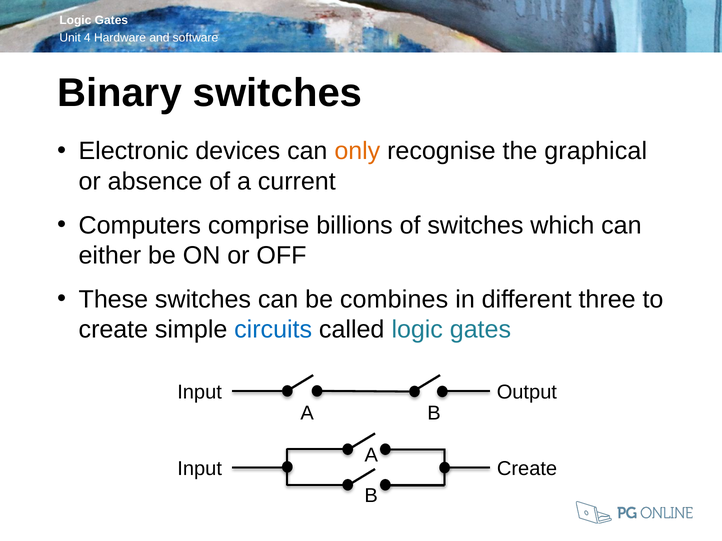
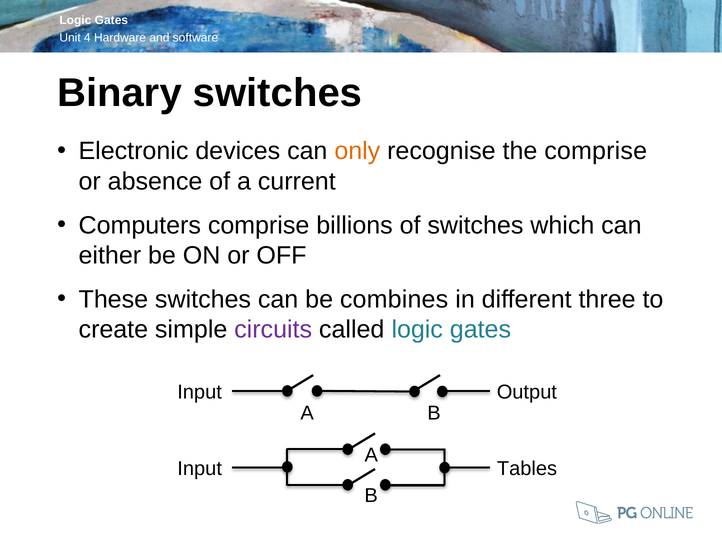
the graphical: graphical -> comprise (596, 151)
circuits colour: blue -> purple (273, 330)
Create: Create -> Tables (527, 469)
